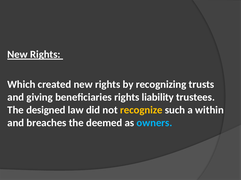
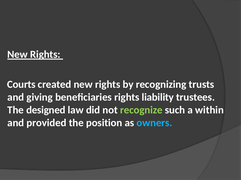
Which: Which -> Courts (21, 85)
recognize colour: yellow -> light green (141, 110)
breaches: breaches -> provided (46, 123)
deemed: deemed -> position (104, 123)
